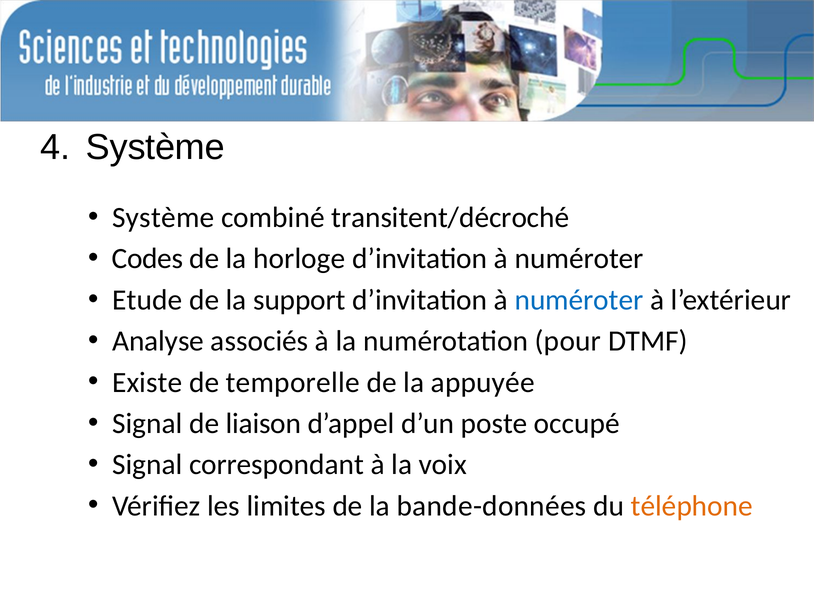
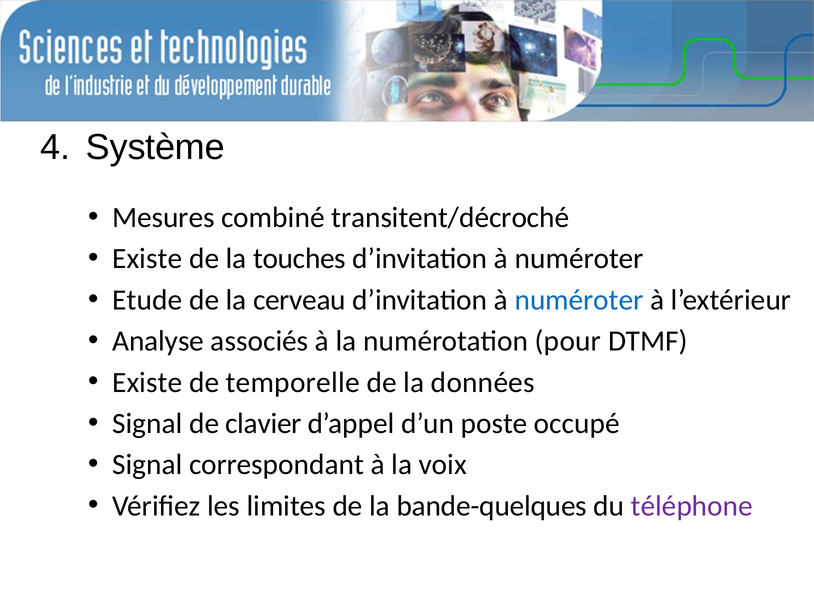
Système: Système -> Mesures (163, 218)
Codes: Codes -> Existe (147, 259)
horloge: horloge -> touches (299, 259)
support: support -> cerveau (299, 300)
appuyée: appuyée -> données (483, 383)
liaison: liaison -> clavier (263, 424)
bande-données: bande-données -> bande-quelques (492, 506)
téléphone colour: orange -> purple (692, 506)
